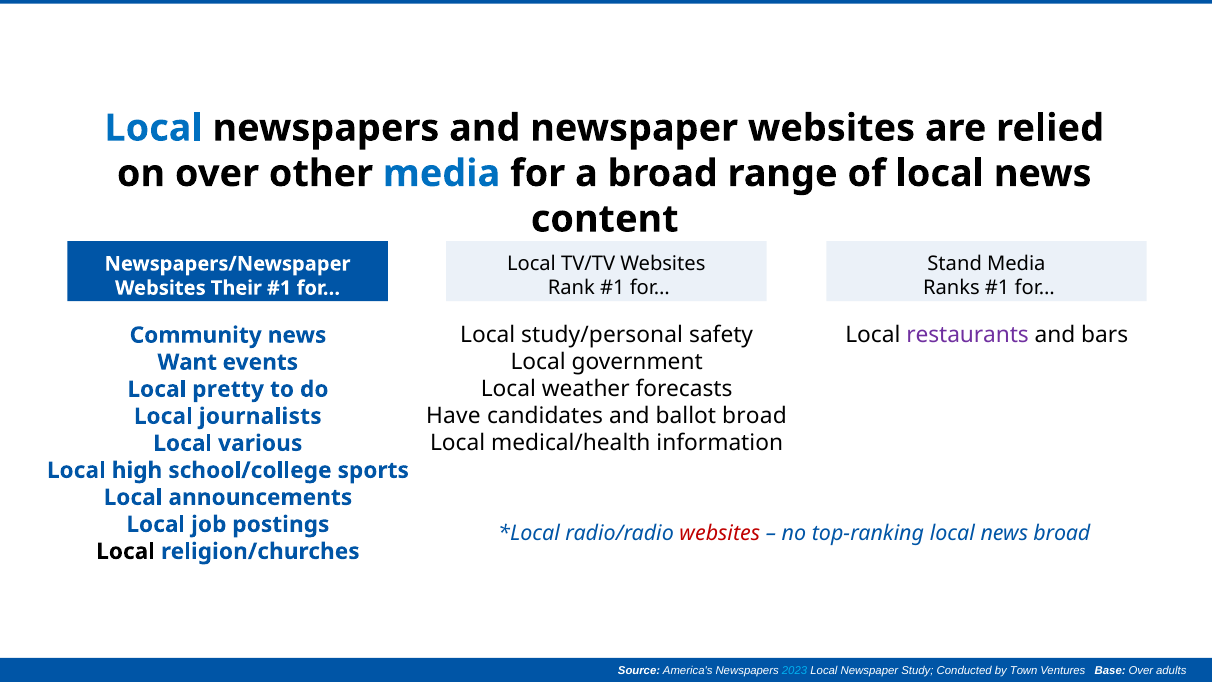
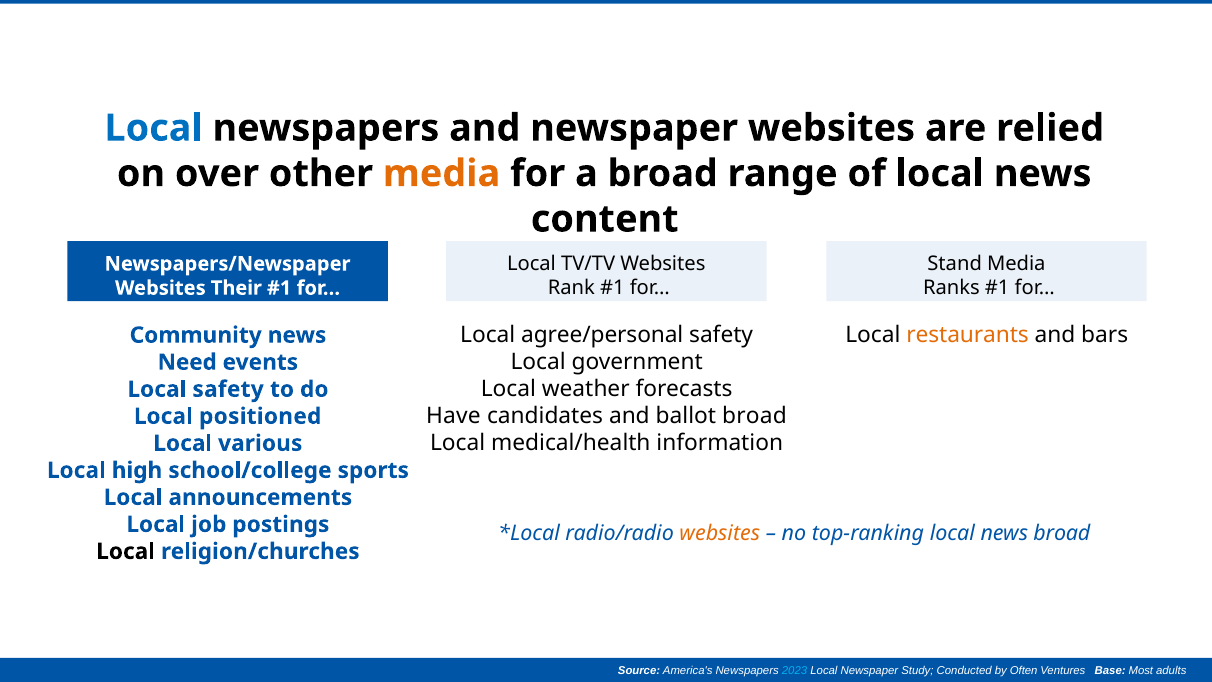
media colour: blue -> orange (442, 174)
study/personal: study/personal -> agree/personal (602, 335)
restaurants colour: purple -> orange (968, 335)
Want: Want -> Need (187, 362)
Local pretty: pretty -> safety (228, 389)
journalists: journalists -> positioned (260, 416)
websites colour: red -> orange (720, 533)
Town: Town -> Often (1024, 671)
Base Over: Over -> Most (1141, 671)
